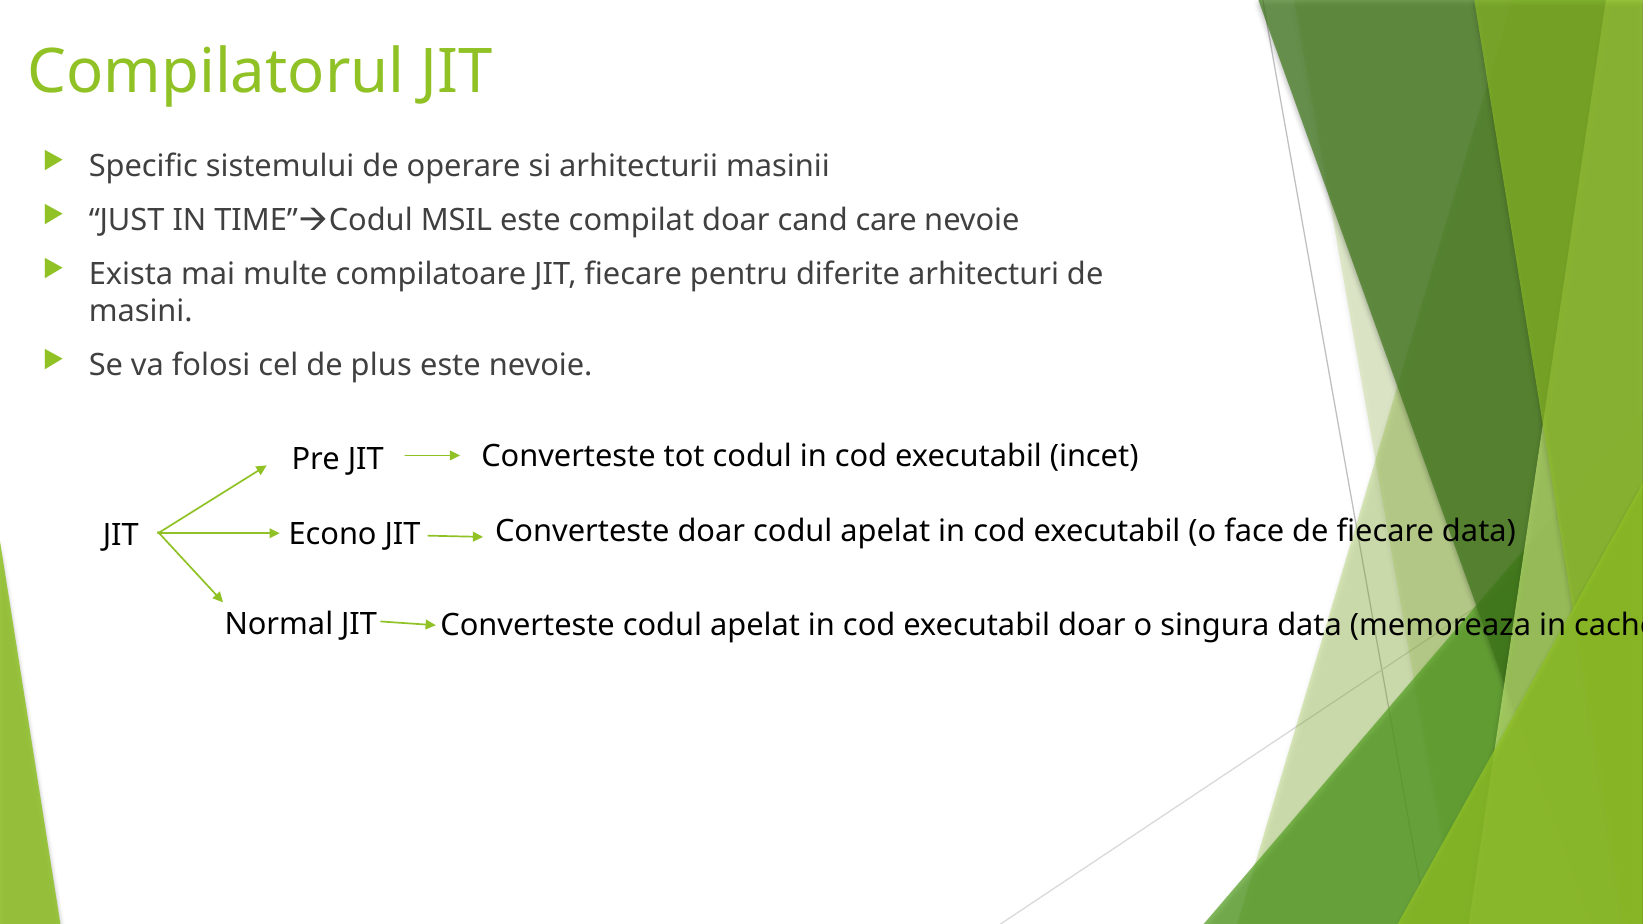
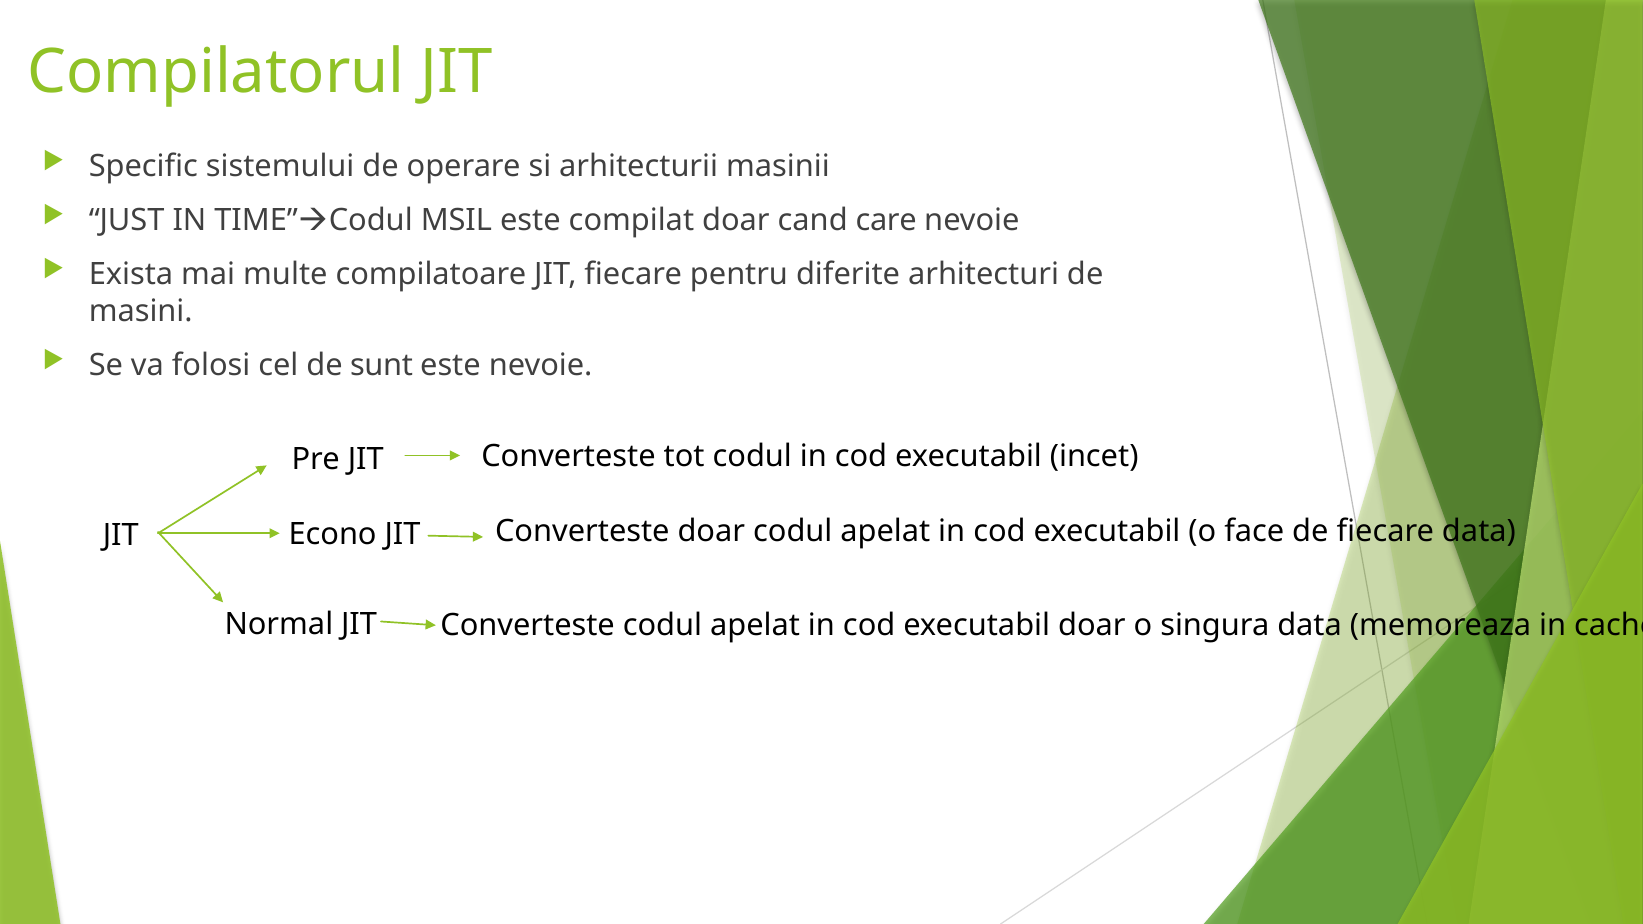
plus: plus -> sunt (382, 365)
